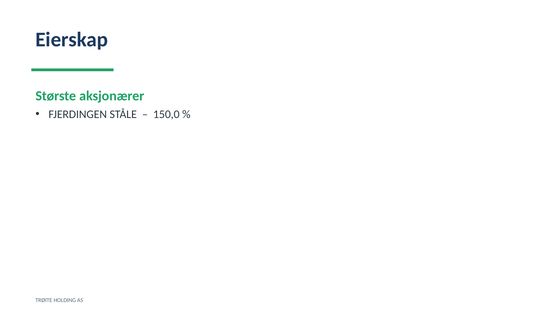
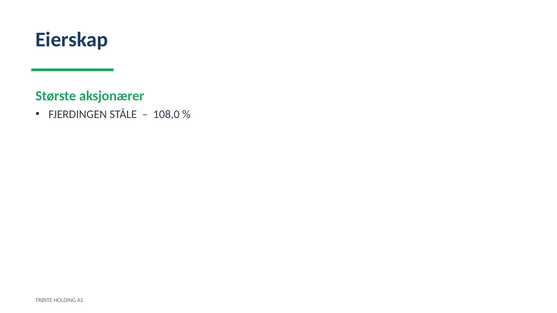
150,0: 150,0 -> 108,0 (166, 115)
